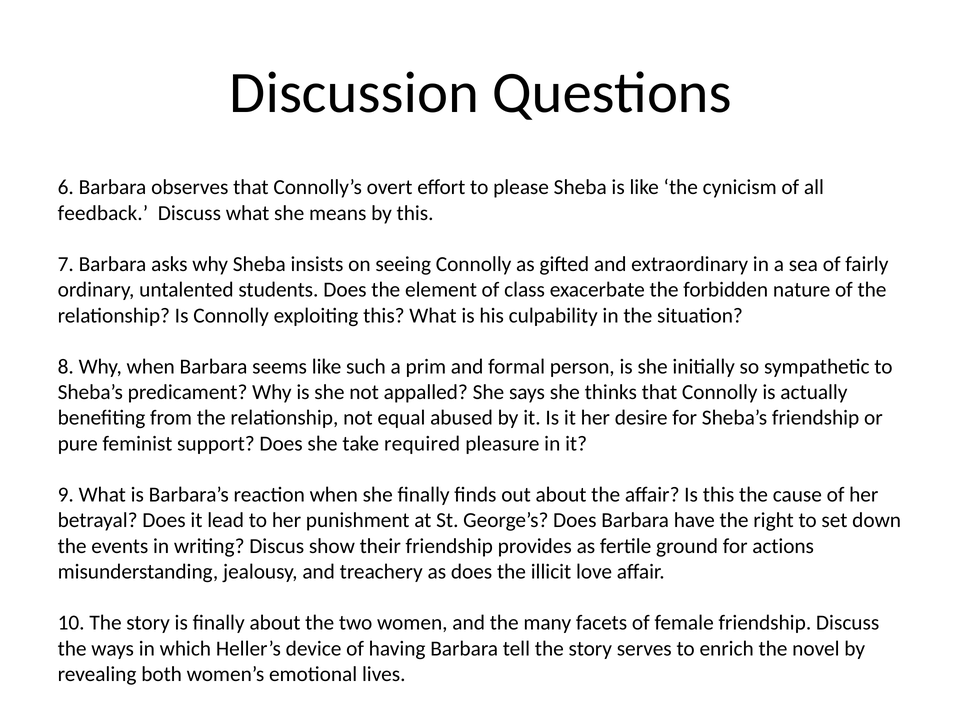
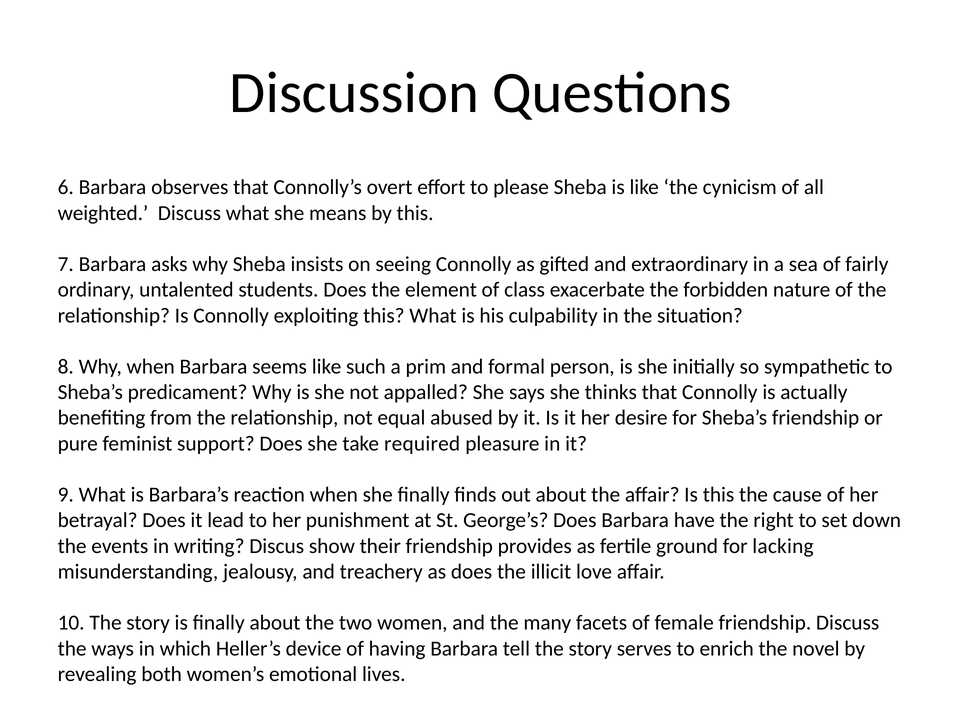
feedback: feedback -> weighted (103, 213)
actions: actions -> lacking (783, 546)
